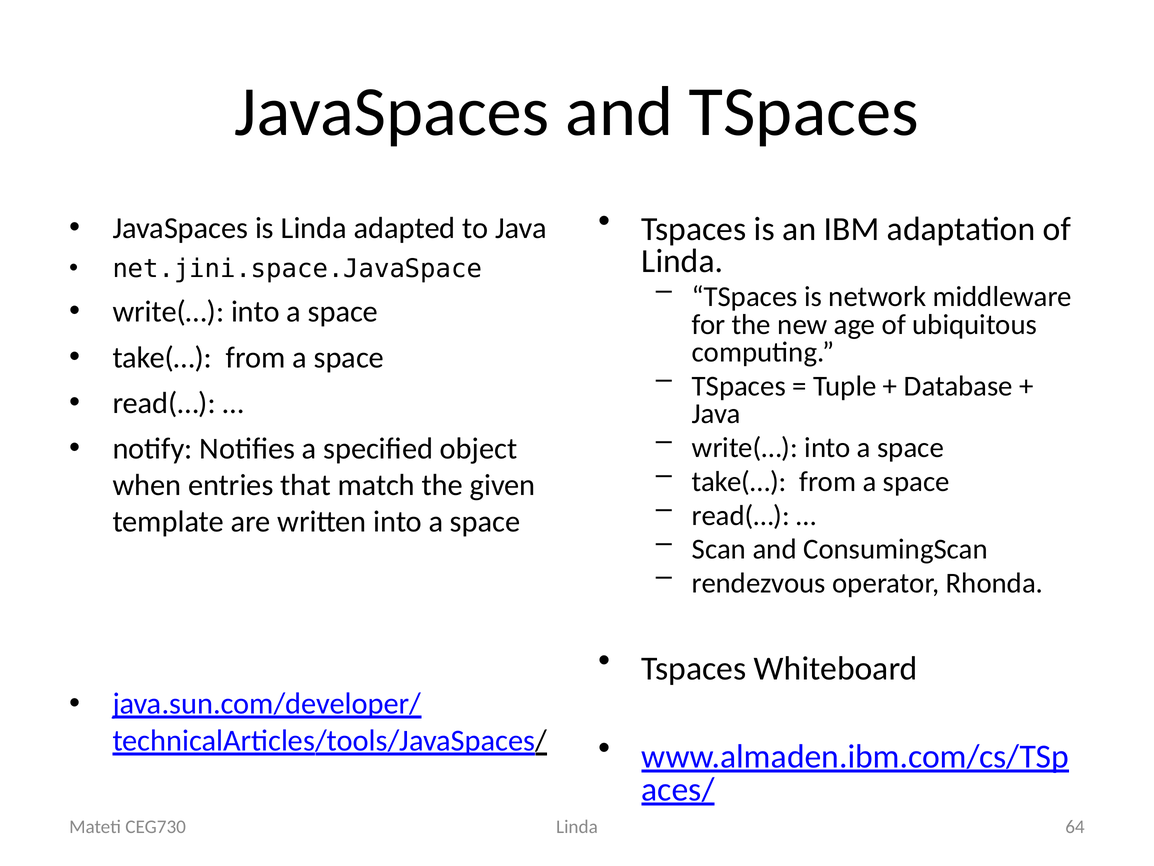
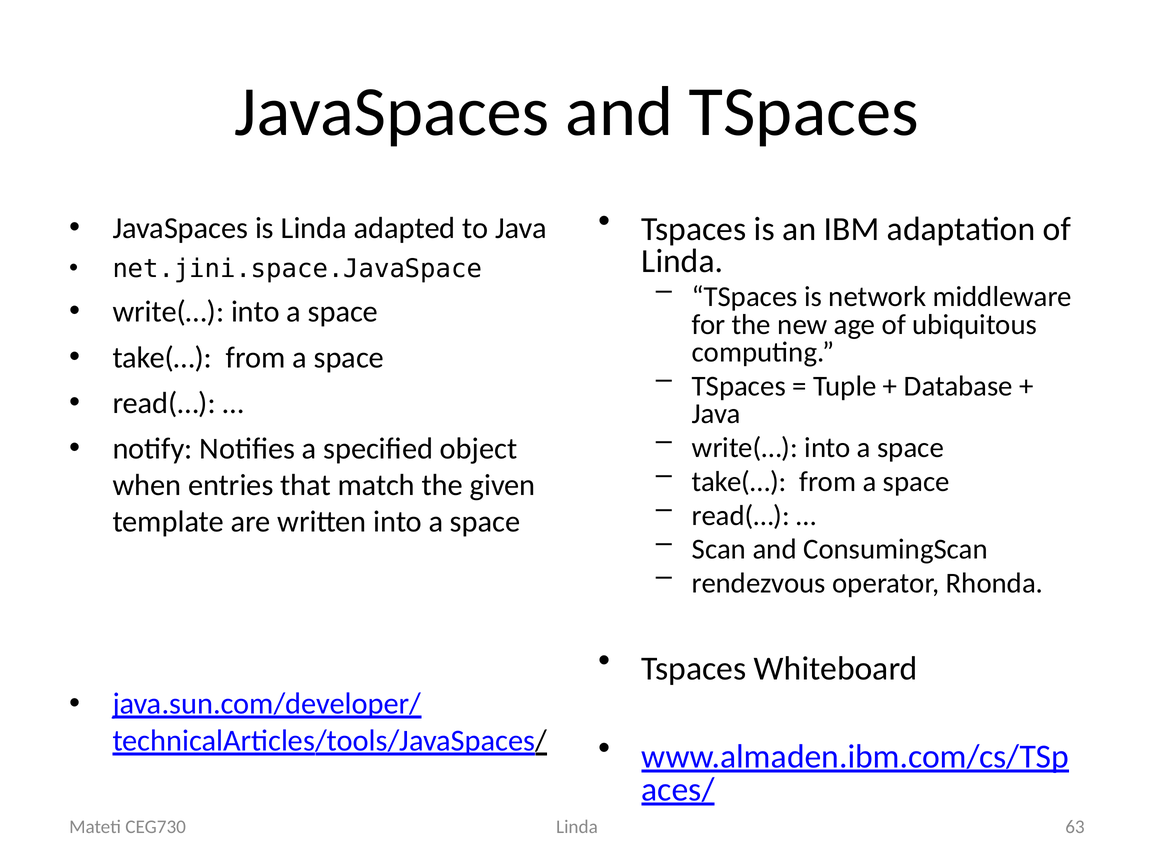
64: 64 -> 63 (1075, 826)
